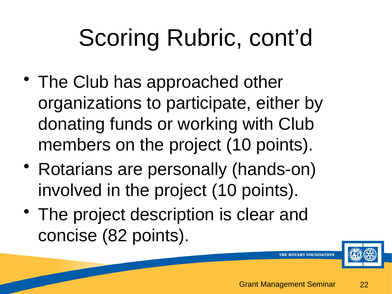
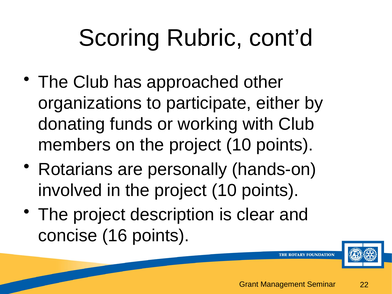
82: 82 -> 16 (115, 236)
